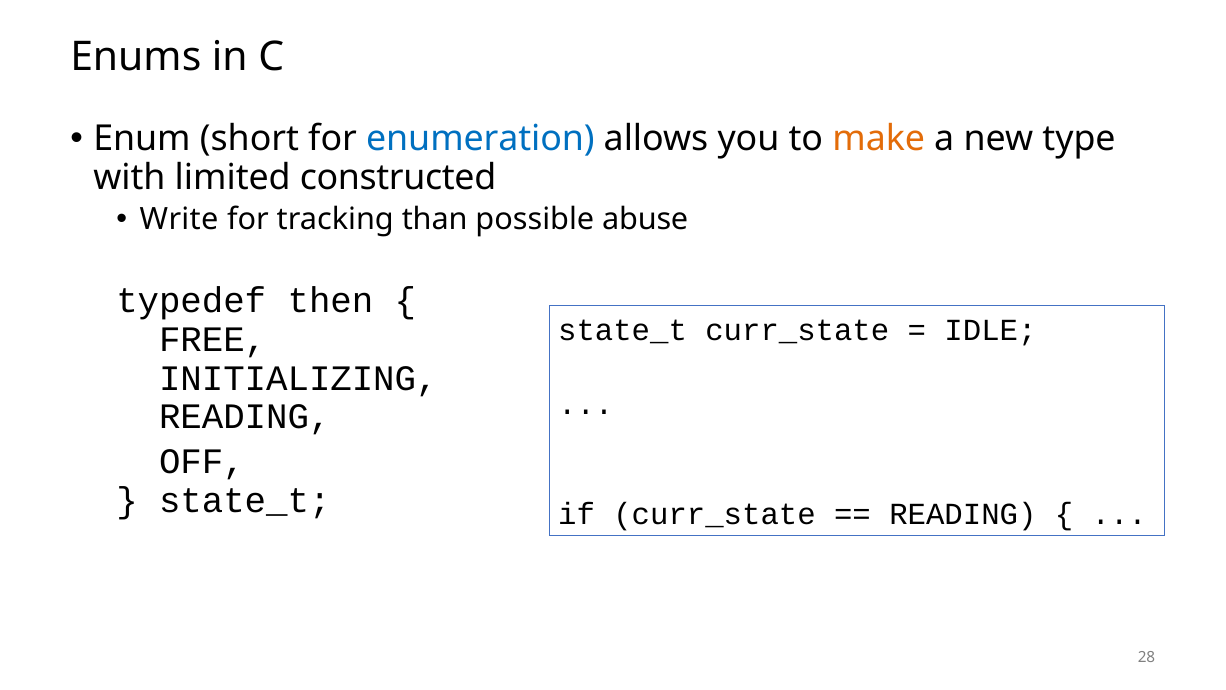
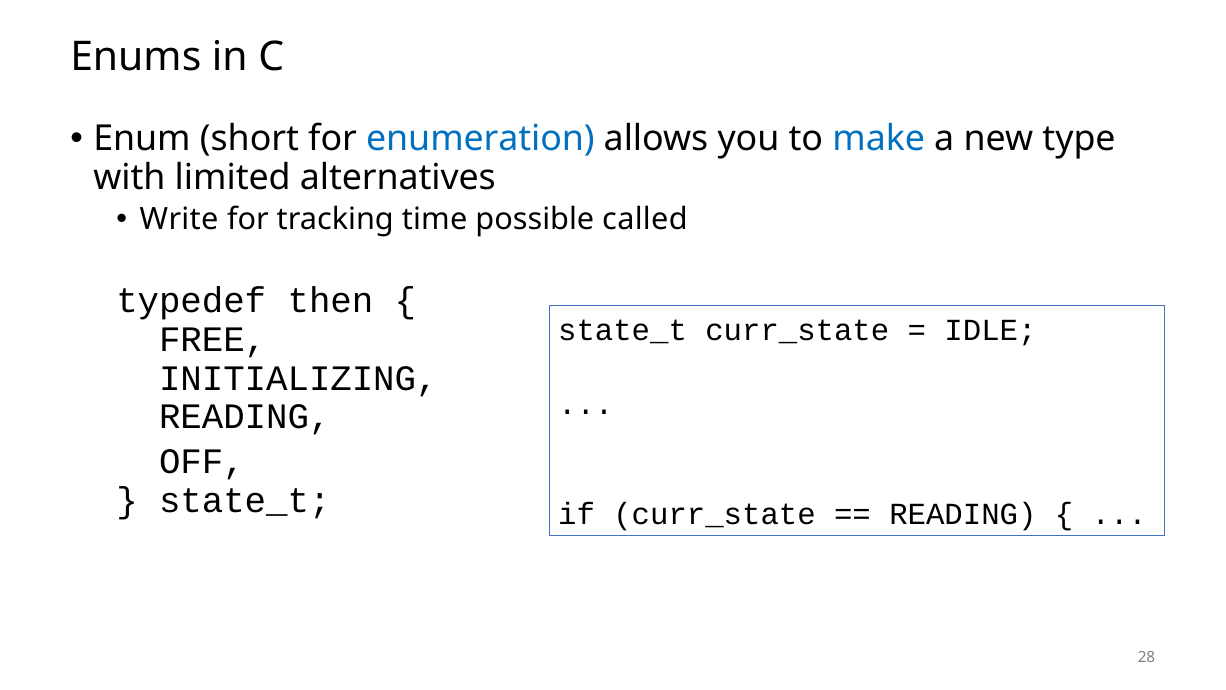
make colour: orange -> blue (879, 139)
constructed: constructed -> alternatives (398, 177)
than: than -> time (435, 219)
abuse: abuse -> called (645, 219)
